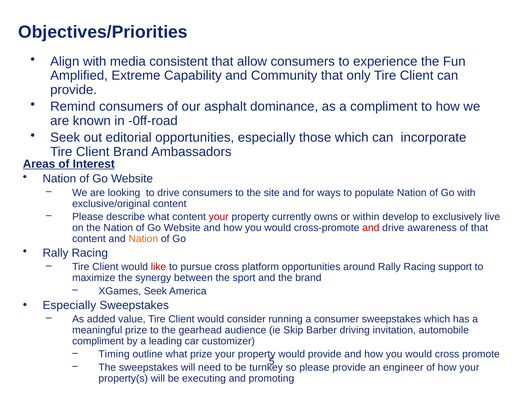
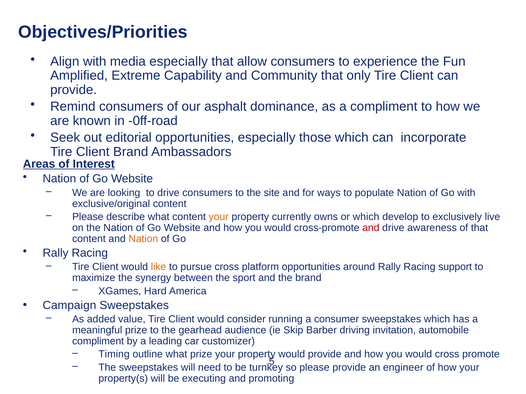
media consistent: consistent -> especially (179, 61)
your colour: red -> orange (219, 217)
or within: within -> which (366, 217)
like colour: red -> orange (159, 267)
XGames Seek: Seek -> Hard (155, 291)
Especially: Especially -> Campaign (69, 306)
